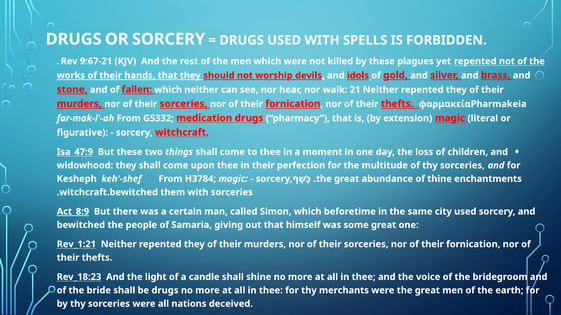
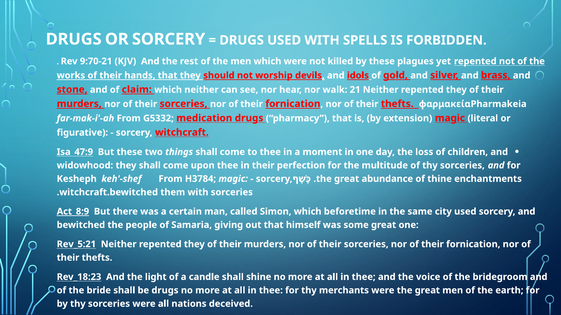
9:67-21: 9:67-21 -> 9:70-21 (96, 61)
fallen: fallen -> claim (137, 90)
Rev_1:21: Rev_1:21 -> Rev_5:21 (76, 245)
